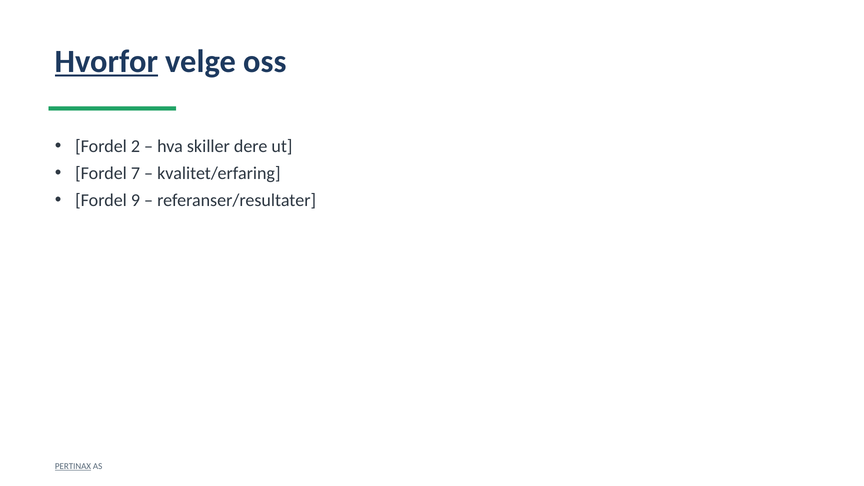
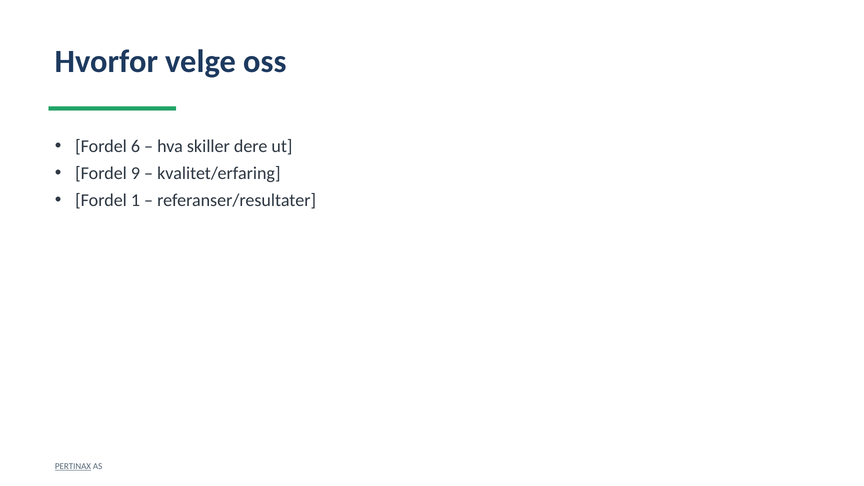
Hvorfor underline: present -> none (107, 62)
2: 2 -> 6 (135, 146)
7: 7 -> 9 (135, 173)
9: 9 -> 1 (135, 200)
